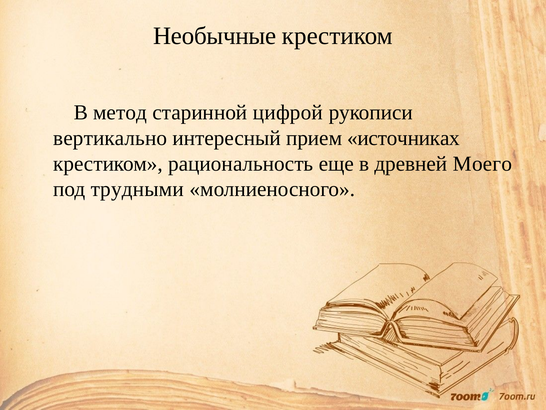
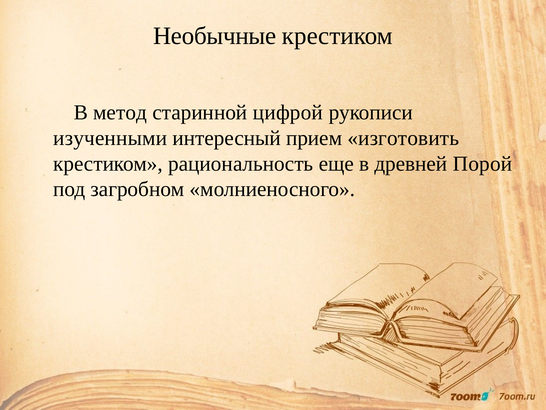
вертикально: вертикально -> изученными (110, 138)
источниках: источниках -> изготовить (403, 138)
Моего: Моего -> Порой (483, 163)
трудными: трудными -> загробном (137, 189)
